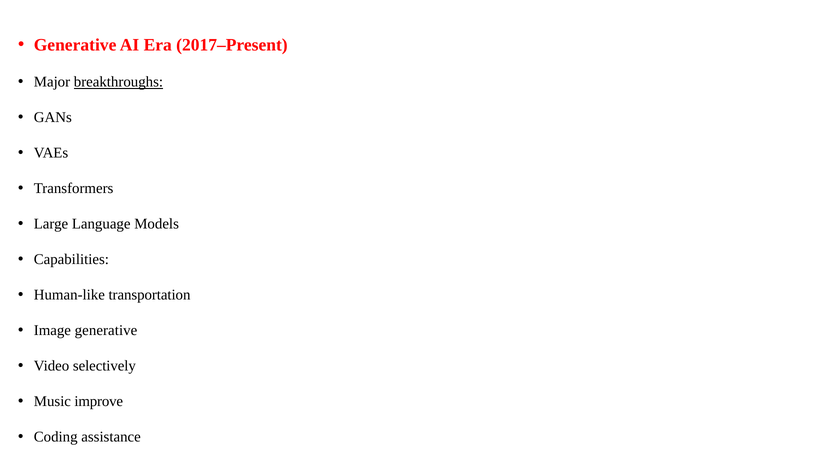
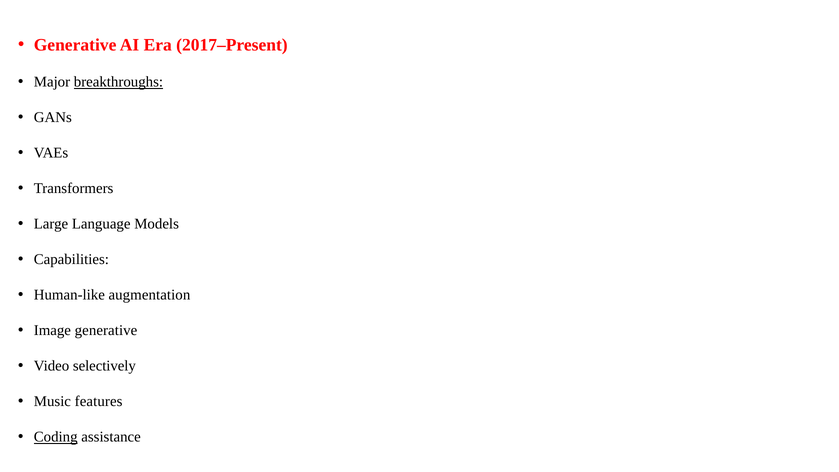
transportation: transportation -> augmentation (149, 295)
improve: improve -> features (99, 401)
Coding underline: none -> present (56, 437)
